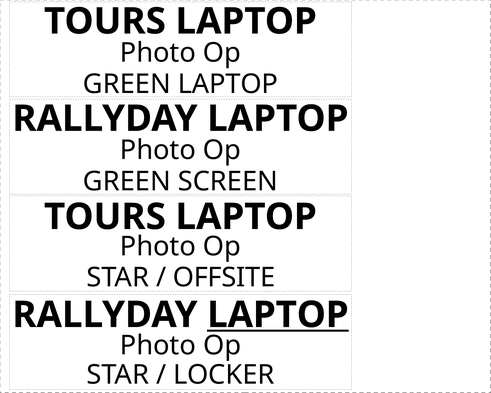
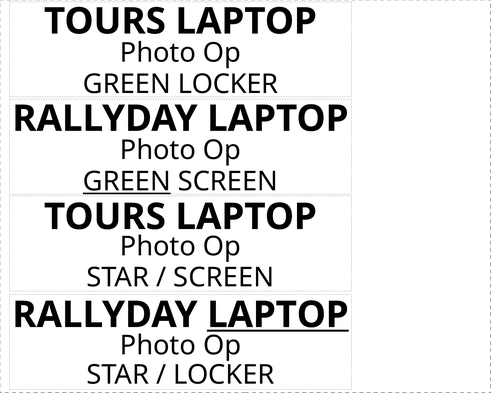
GREEN LAPTOP: LAPTOP -> LOCKER (228, 84)
GREEN underline: none -> present (127, 182)
OFFSITE: OFFSITE -> SCREEN (224, 277)
